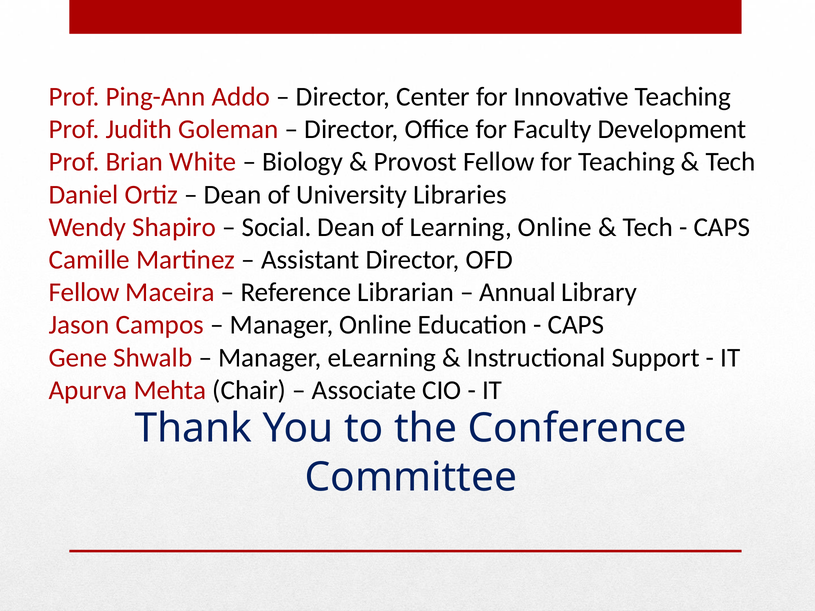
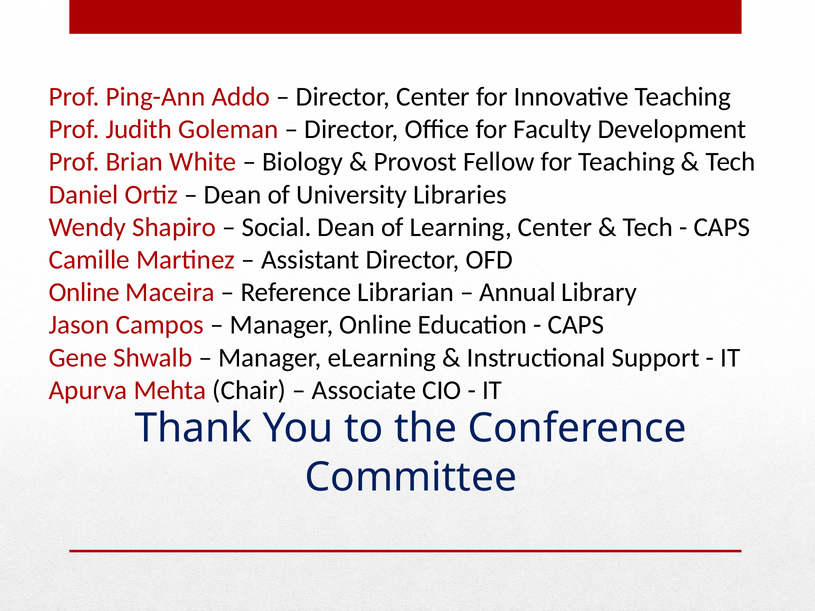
Learning Online: Online -> Center (555, 227)
Fellow: Fellow -> Online (84, 292)
